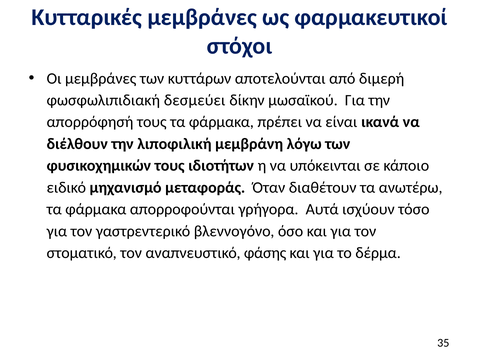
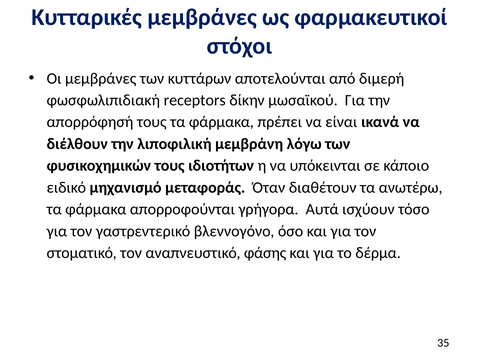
δεσμεύει: δεσμεύει -> receptors (195, 100)
